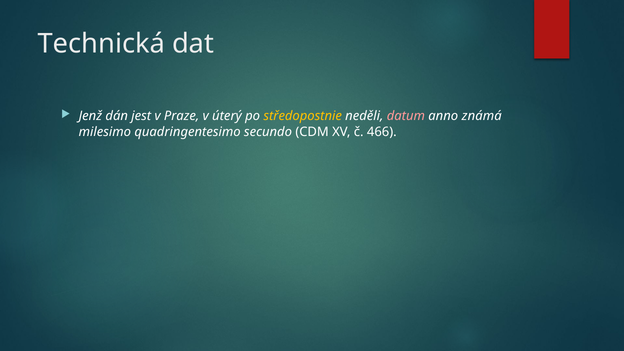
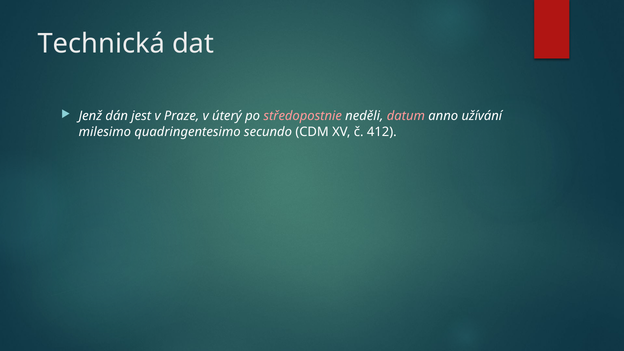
středopostnie colour: yellow -> pink (303, 116)
známá: známá -> užívání (482, 116)
466: 466 -> 412 (382, 132)
